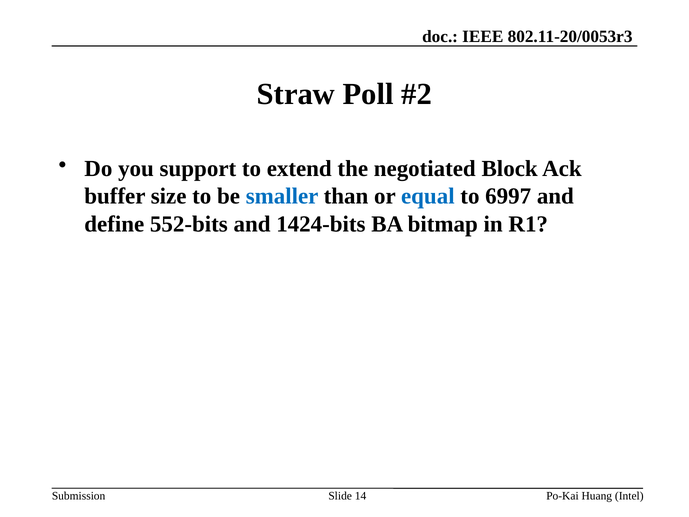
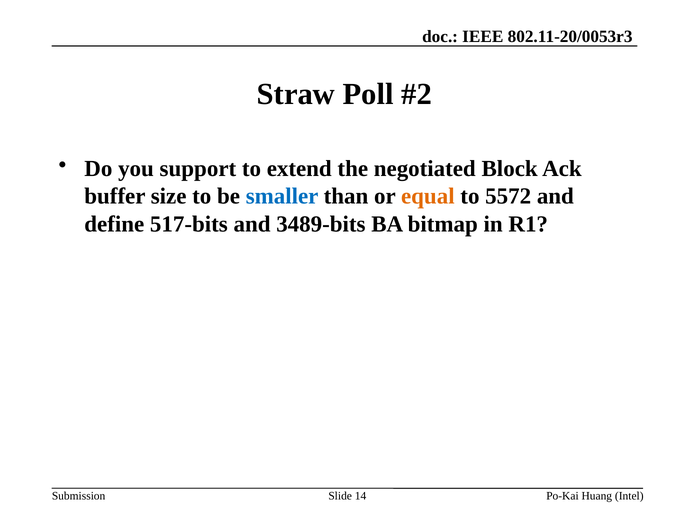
equal colour: blue -> orange (428, 196)
6997: 6997 -> 5572 (508, 196)
552-bits: 552-bits -> 517-bits (189, 224)
1424-bits: 1424-bits -> 3489-bits (321, 224)
